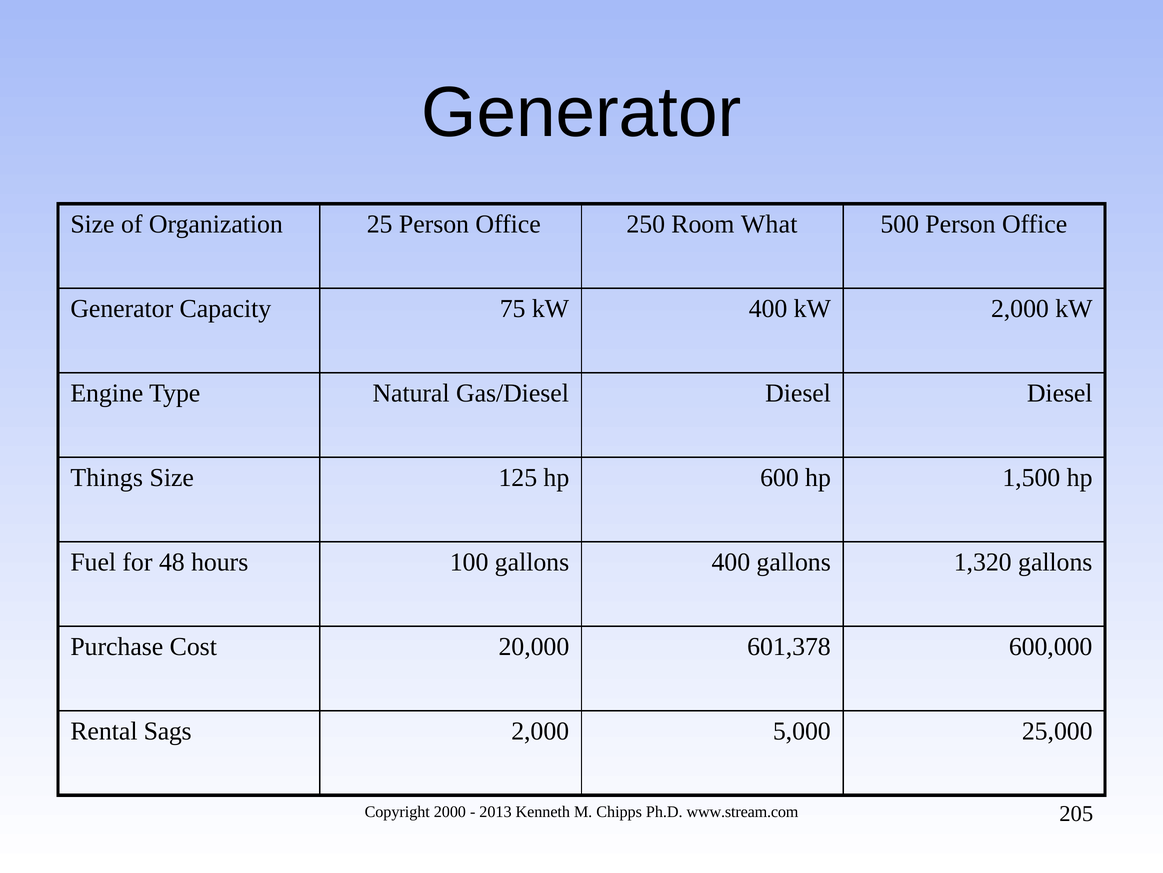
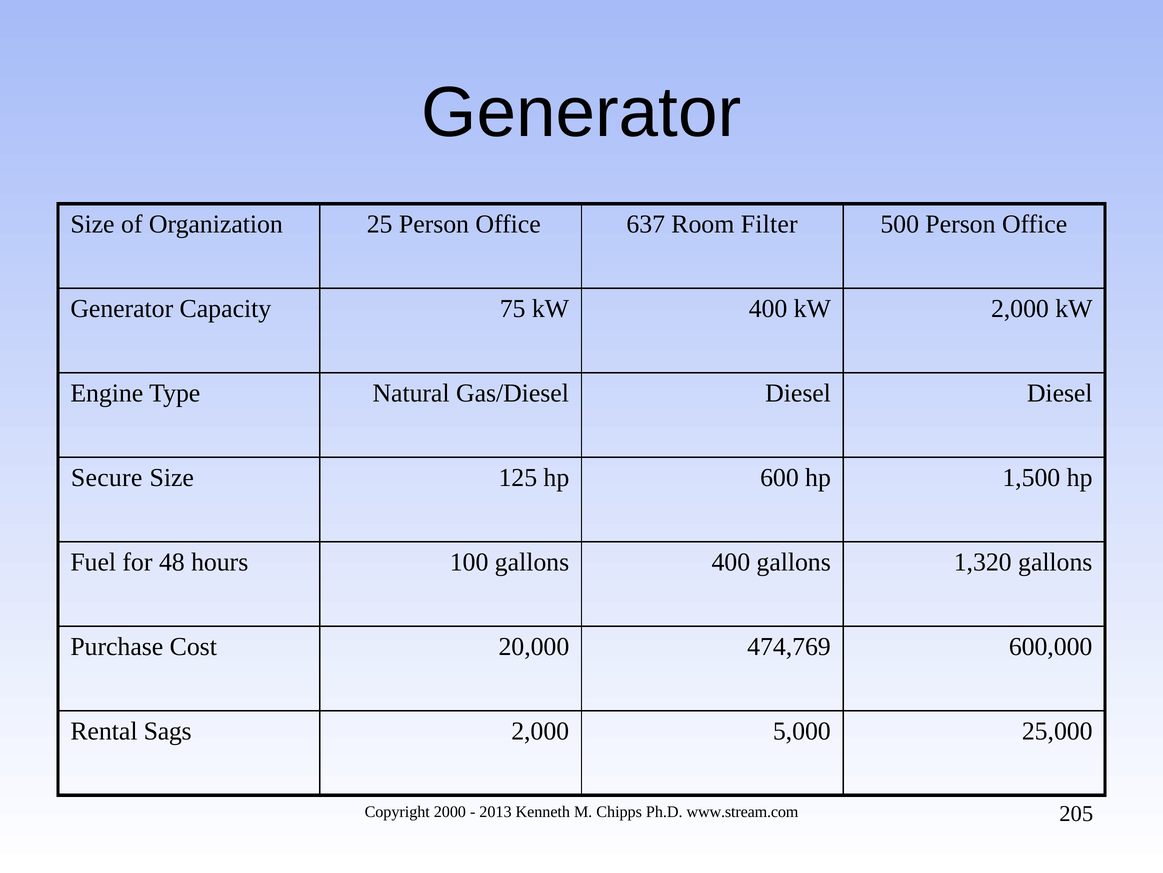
250: 250 -> 637 (646, 224)
What: What -> Filter (769, 224)
Things: Things -> Secure (107, 477)
601,378: 601,378 -> 474,769 (789, 646)
